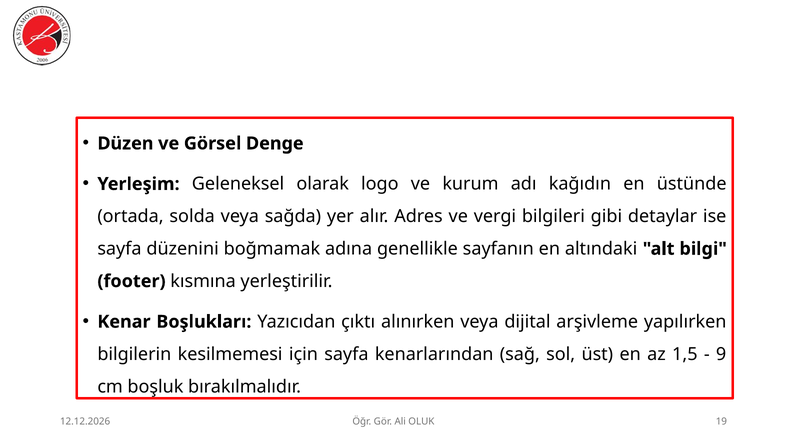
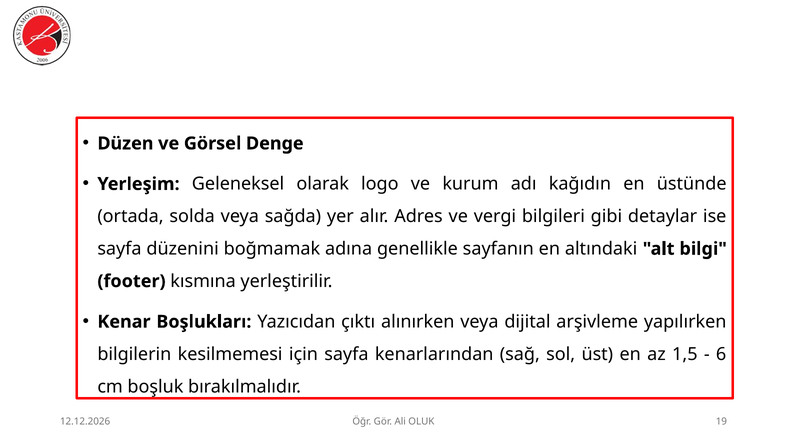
9: 9 -> 6 (721, 355)
